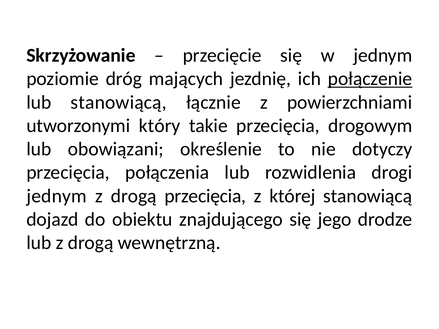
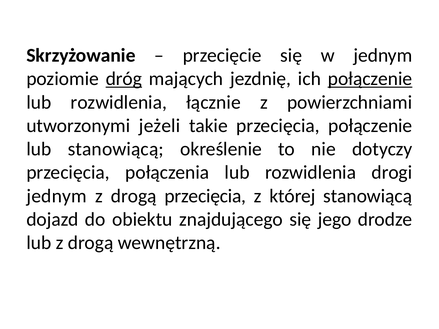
dróg underline: none -> present (124, 79)
stanowiącą: stanowiącą -> rozwidlenia (119, 102)
który: który -> jeżeli (160, 126)
przecięcia drogowym: drogowym -> połączenie (370, 126)
lub obowiązani: obowiązani -> stanowiącą (116, 149)
